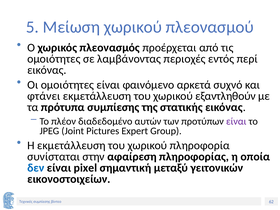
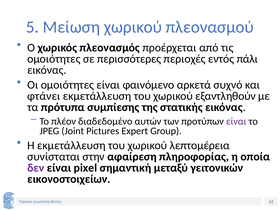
λαμβάνοντας: λαμβάνοντας -> περισσότερες (129, 59)
περί: περί -> πάλι (247, 59)
πληροφορία: πληροφορία -> λεπτομέρεια (200, 145)
δεν colour: blue -> purple (36, 168)
